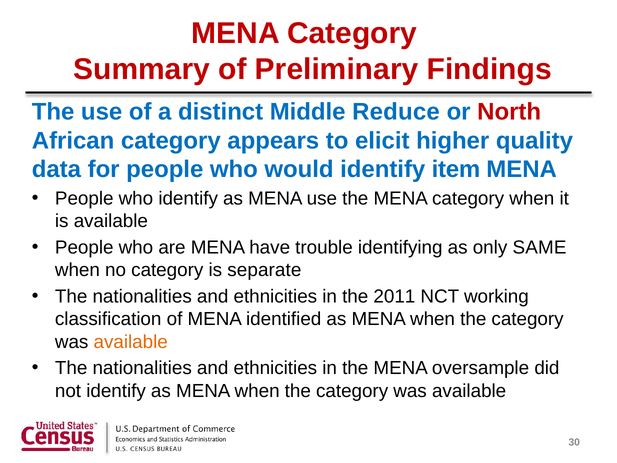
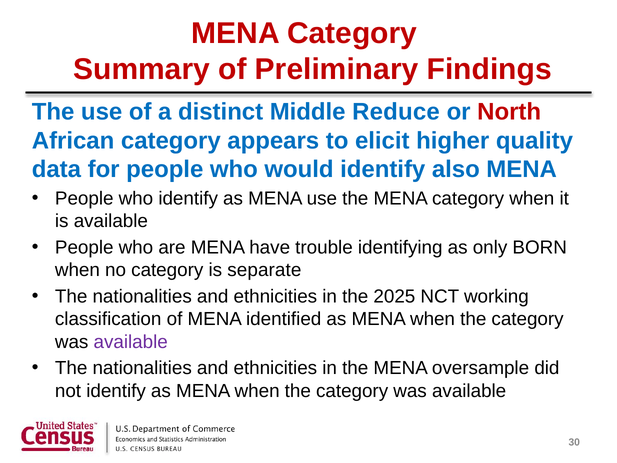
item: item -> also (456, 169)
SAME: SAME -> BORN (540, 247)
2011: 2011 -> 2025 (394, 296)
available colour: orange -> purple (131, 342)
